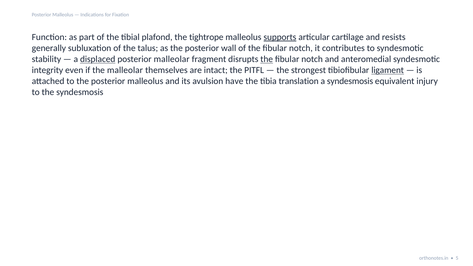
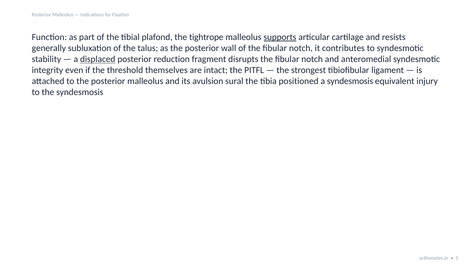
posterior malleolar: malleolar -> reduction (172, 59)
the underline: present -> none (267, 59)
the malleolar: malleolar -> threshold (125, 70)
ligament underline: present -> none (388, 70)
have: have -> sural (234, 81)
translation: translation -> positioned (299, 81)
